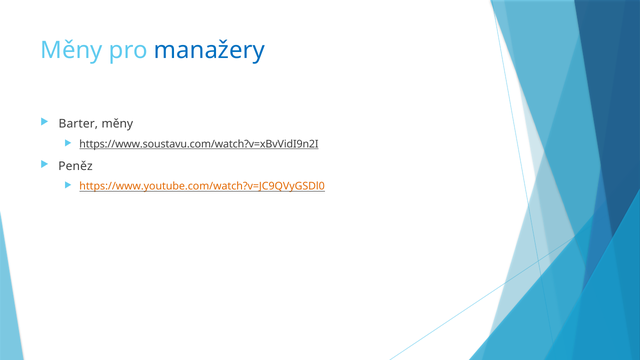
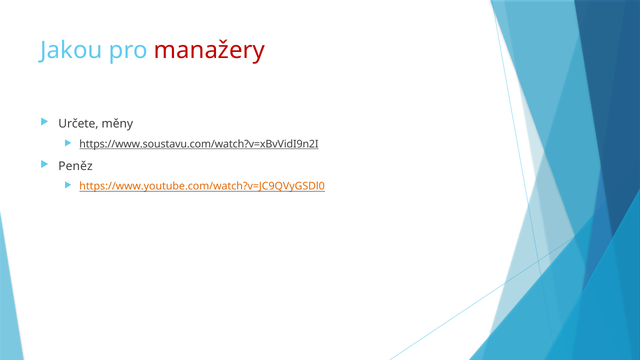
Měny: Měny -> Jakou (71, 50)
manažery colour: blue -> red (209, 50)
Barter: Barter -> Určete (78, 124)
